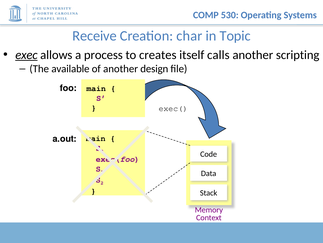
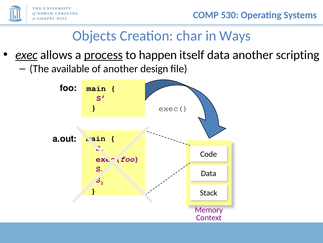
Receive: Receive -> Objects (95, 36)
Topic: Topic -> Ways (235, 36)
process underline: none -> present (103, 55)
creates: creates -> happen (158, 55)
itself calls: calls -> data (218, 55)
